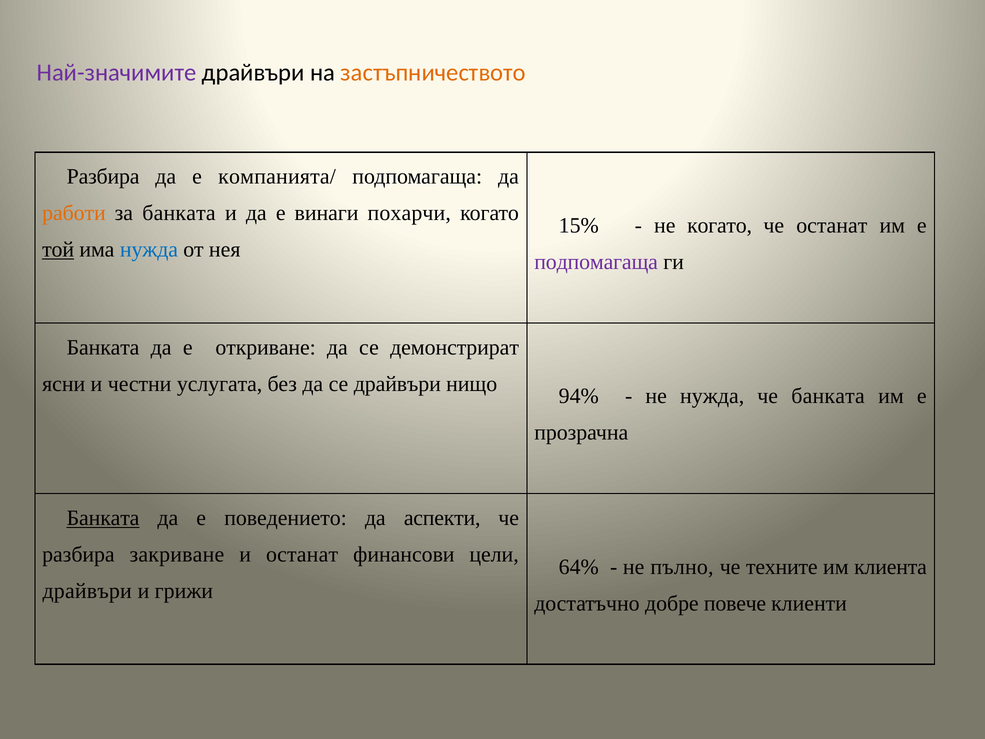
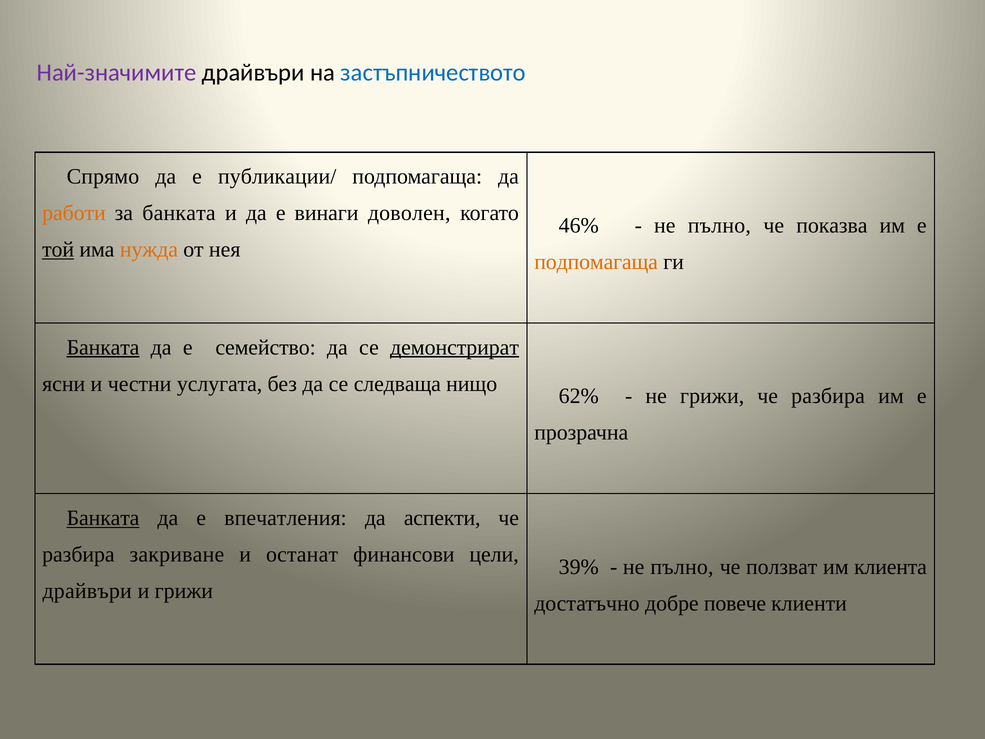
застъпничеството colour: orange -> blue (433, 73)
Разбира: Разбира -> Спрямо (103, 177)
компанията/: компанията/ -> публикации/ (277, 177)
похарчи: похарчи -> доволен (409, 213)
15%: 15% -> 46% (579, 225)
когато: когато -> пълно (719, 225)
че останат: останат -> показва (832, 225)
нужда colour: blue -> orange (149, 250)
подпомагаща colour: purple -> orange (596, 262)
Банката underline: none -> present (103, 347)
откриване: откриване -> семейство (266, 347)
демонстрират underline: none -> present (455, 347)
се драйвъри: драйвъри -> следваща (397, 384)
94%: 94% -> 62% (579, 396)
не нужда: нужда -> грижи (712, 396)
банката: банката -> разбира (828, 396)
поведението: поведението -> впечатления (286, 518)
64%: 64% -> 39% (579, 567)
техните: техните -> ползват (782, 567)
